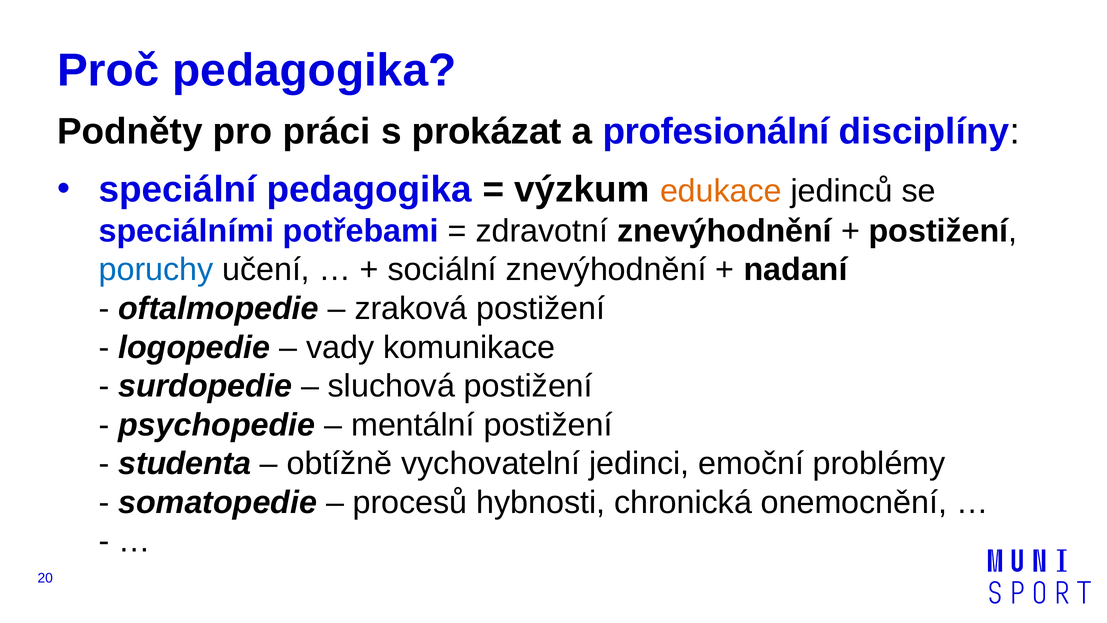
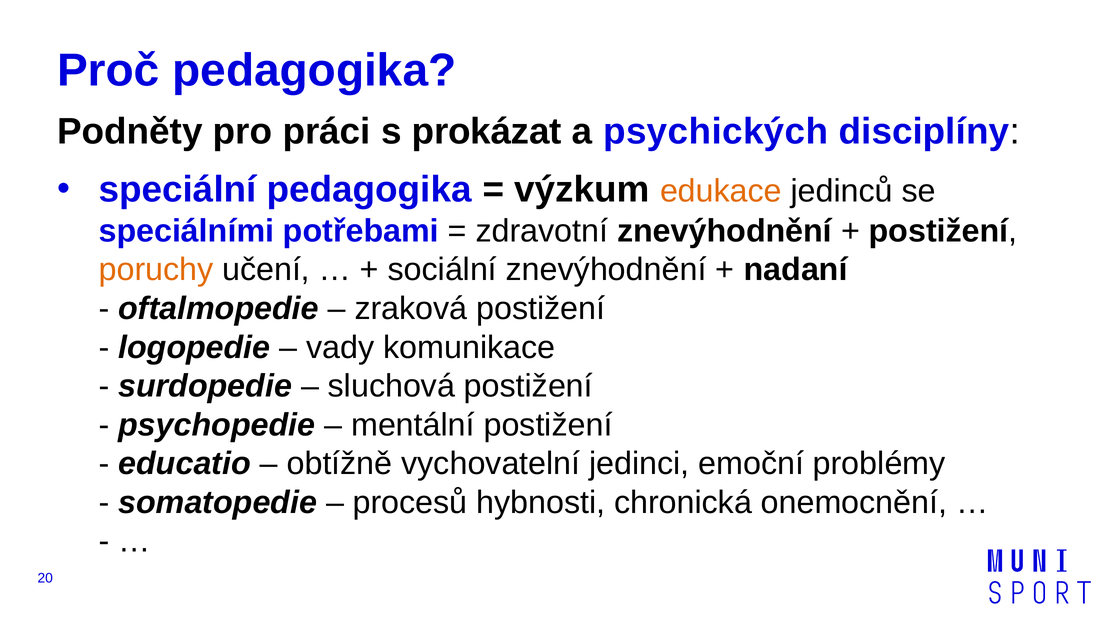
profesionální: profesionální -> psychických (716, 132)
poruchy colour: blue -> orange (156, 270)
studenta: studenta -> educatio (185, 463)
